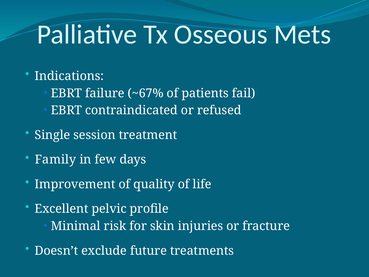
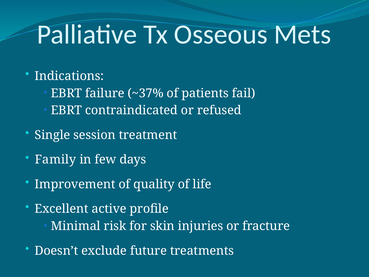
~67%: ~67% -> ~37% (146, 93)
pelvic: pelvic -> active (109, 209)
